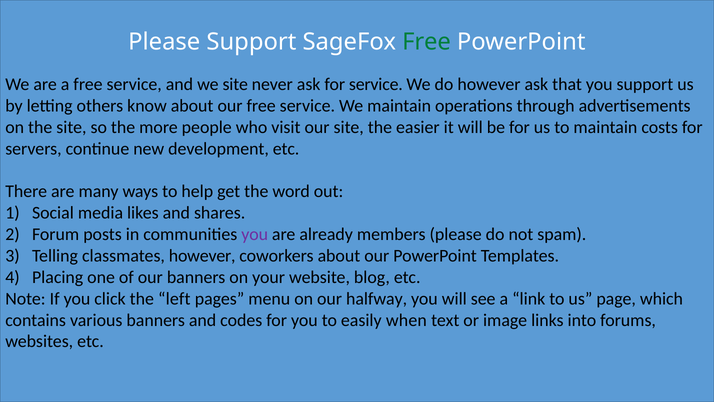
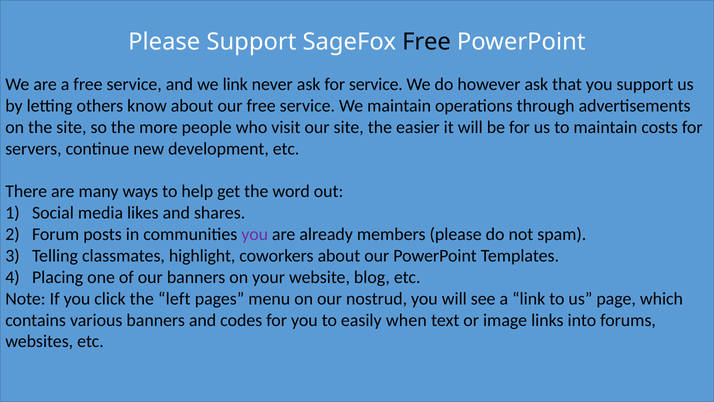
Free colour: green -> black (426, 42)
we site: site -> link (235, 84)
classmates however: however -> highlight (202, 256)
halfway: halfway -> nostrud (377, 298)
